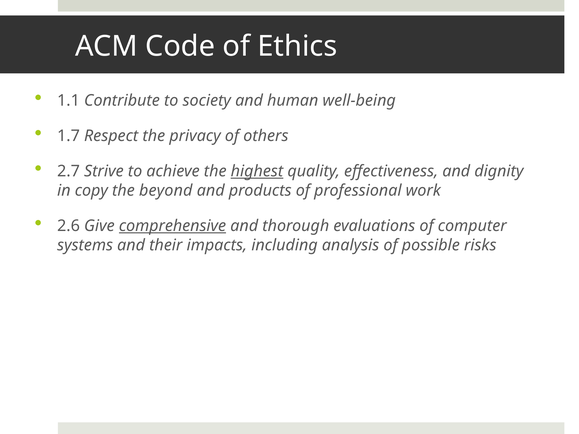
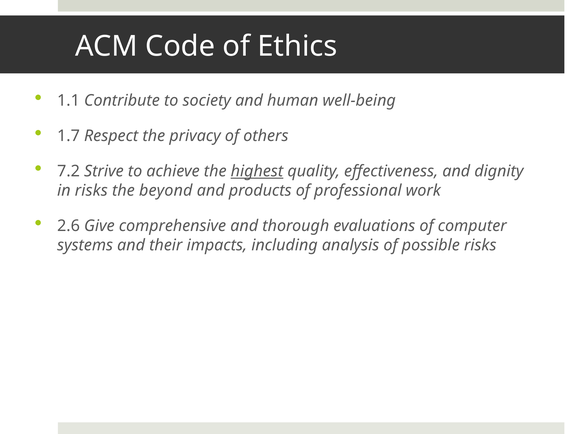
2.7: 2.7 -> 7.2 (69, 171)
in copy: copy -> risks (91, 191)
comprehensive underline: present -> none (172, 226)
